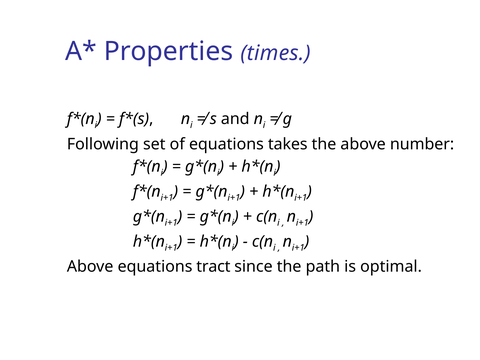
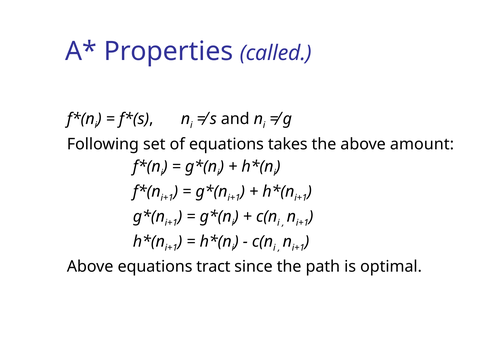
times: times -> called (276, 53)
number: number -> amount (422, 144)
